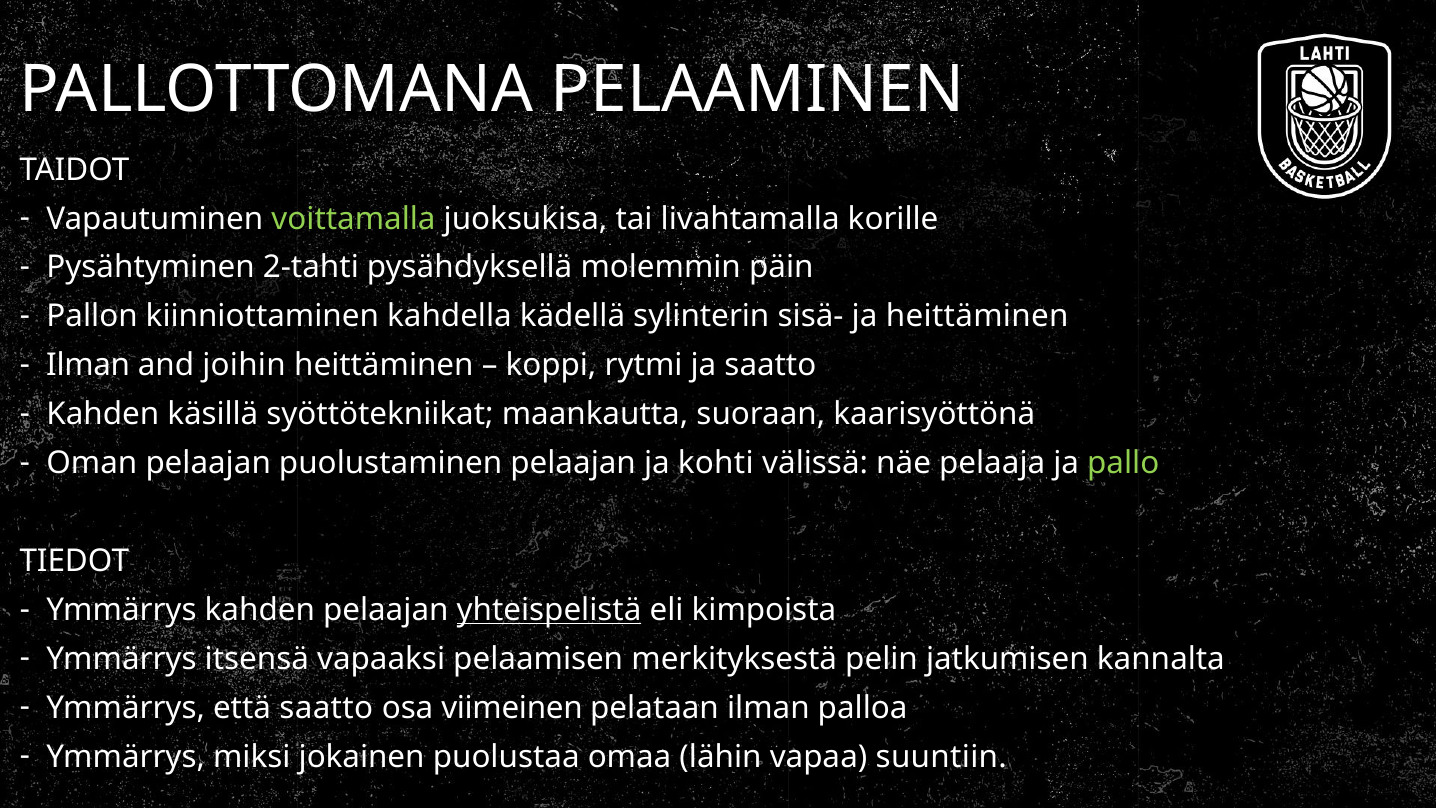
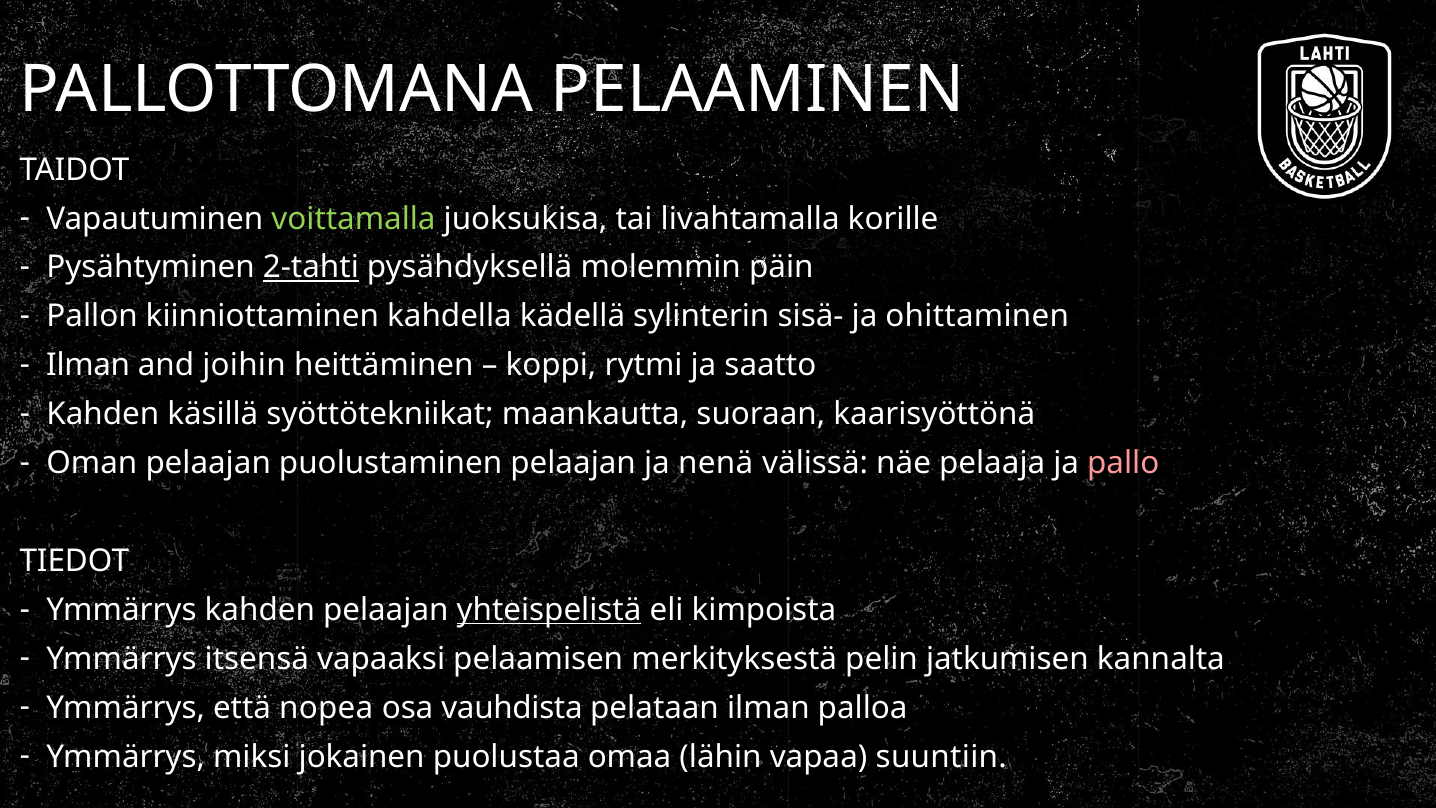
2-tahti underline: none -> present (311, 268)
ja heittäminen: heittäminen -> ohittaminen (977, 316)
kohti: kohti -> nenä (716, 463)
pallo colour: light green -> pink (1123, 463)
että saatto: saatto -> nopea (326, 708)
viimeinen: viimeinen -> vauhdista (512, 708)
